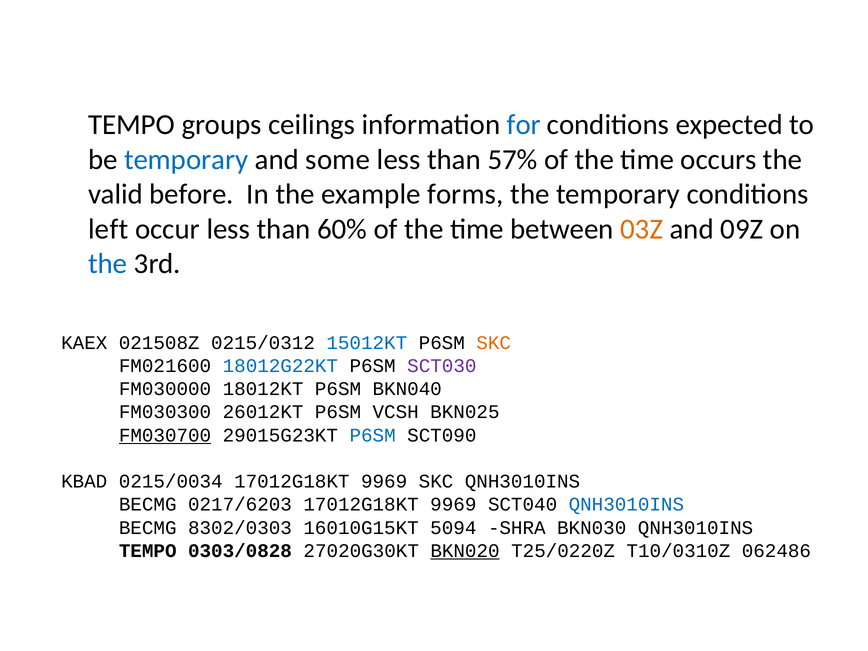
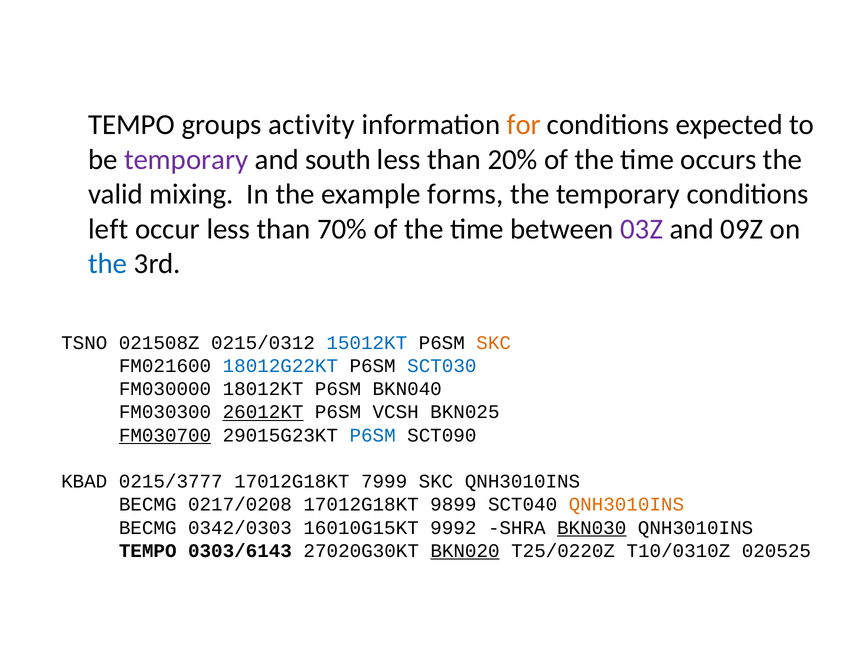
ceilings: ceilings -> activity (312, 125)
for colour: blue -> orange (524, 125)
temporary colour: blue -> purple (186, 160)
some: some -> south (338, 160)
57%: 57% -> 20% (513, 160)
before: before -> mixing (192, 194)
60%: 60% -> 70% (342, 229)
03Z colour: orange -> purple (642, 229)
KAEX: KAEX -> TSNO (84, 343)
SCT030 colour: purple -> blue (442, 366)
26012KT underline: none -> present (263, 412)
0215/0034: 0215/0034 -> 0215/3777 (171, 481)
9969: 9969 -> 7999 (384, 481)
0217/6203: 0217/6203 -> 0217/0208 (240, 505)
9969: 9969 -> 9899 (453, 505)
QNH3010INS colour: blue -> orange (626, 505)
8302/0303: 8302/0303 -> 0342/0303 (240, 528)
5094: 5094 -> 9992 (453, 528)
BKN030 underline: none -> present (592, 528)
0303/0828: 0303/0828 -> 0303/6143 (240, 551)
062486: 062486 -> 020525 (776, 551)
